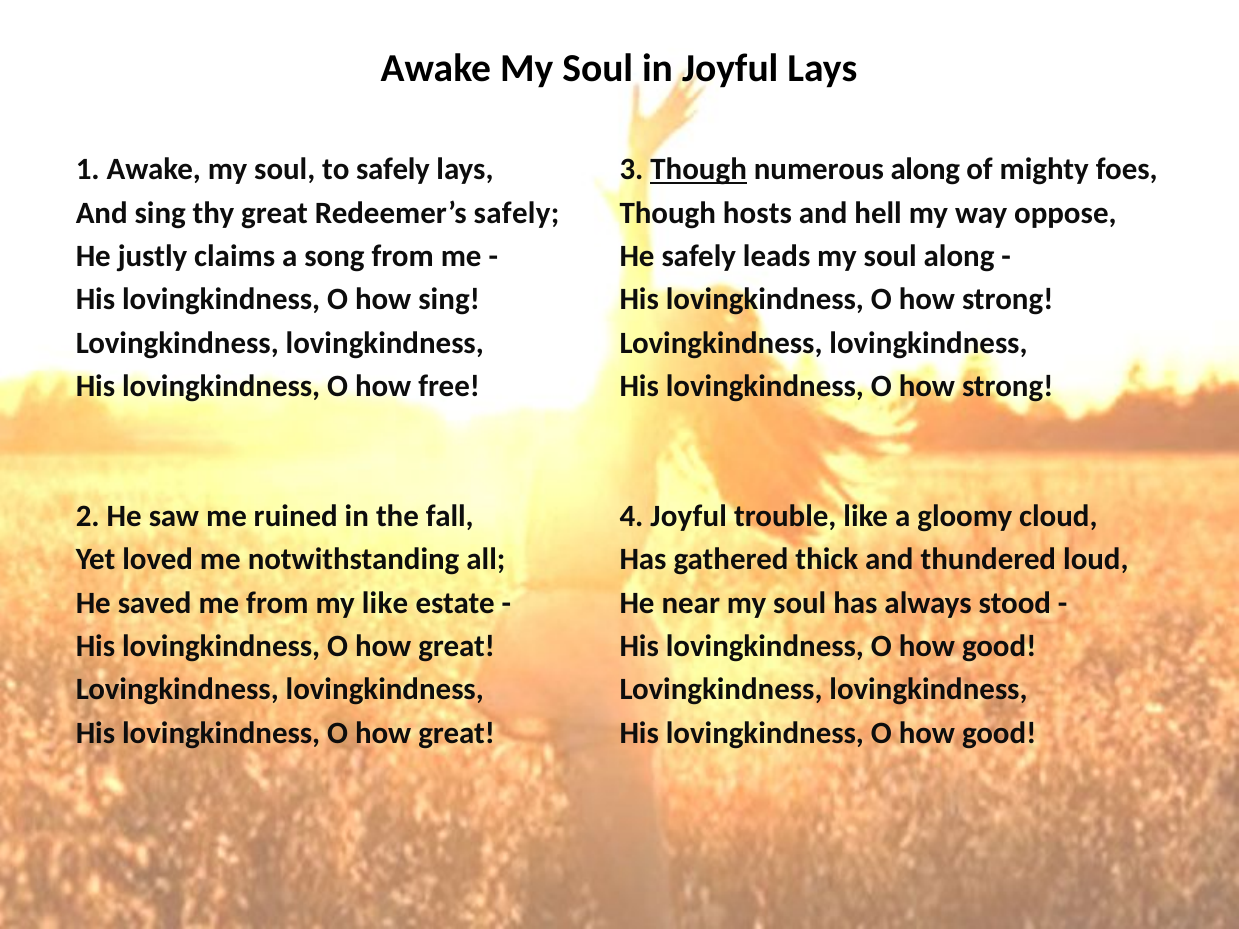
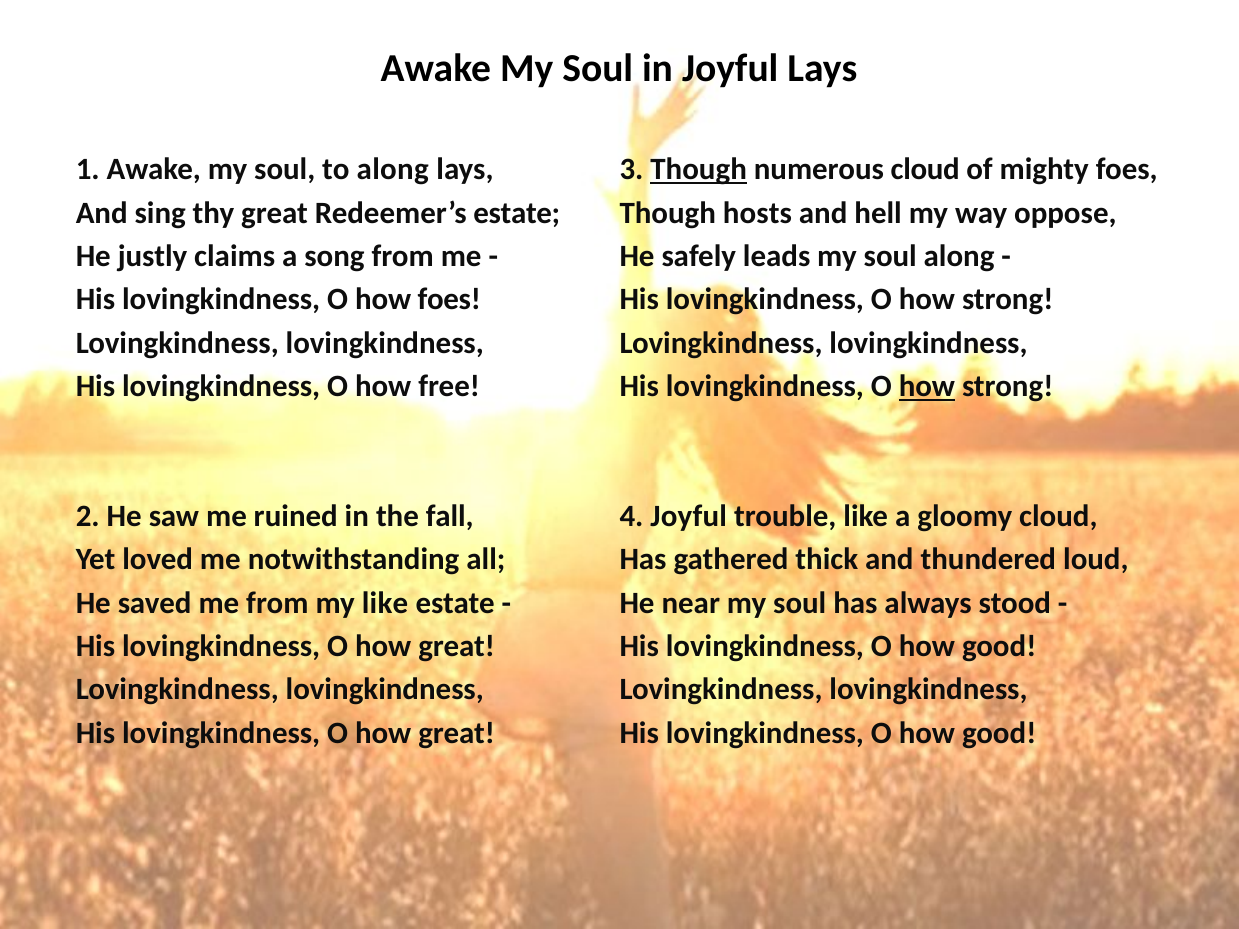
to safely: safely -> along (393, 170)
numerous along: along -> cloud (925, 170)
Redeemer’s safely: safely -> estate (517, 213)
how sing: sing -> foes (449, 300)
how underline: none -> present (927, 386)
